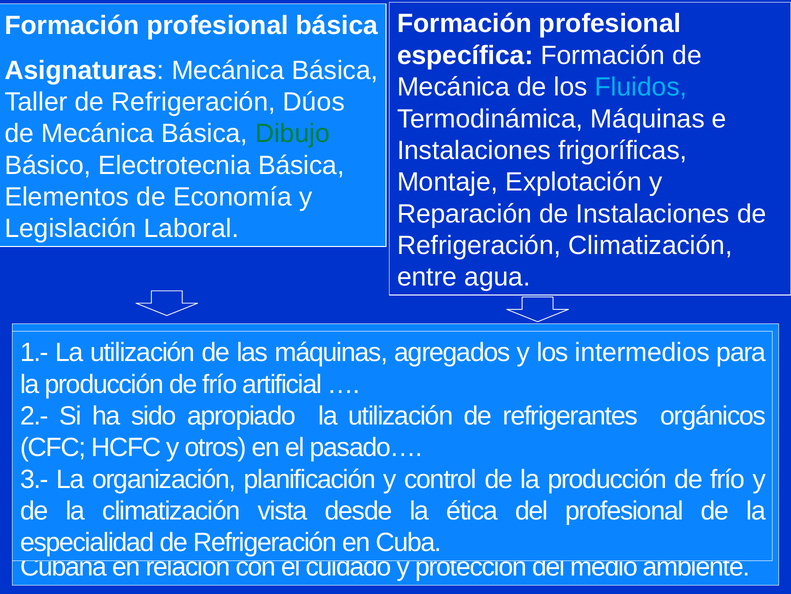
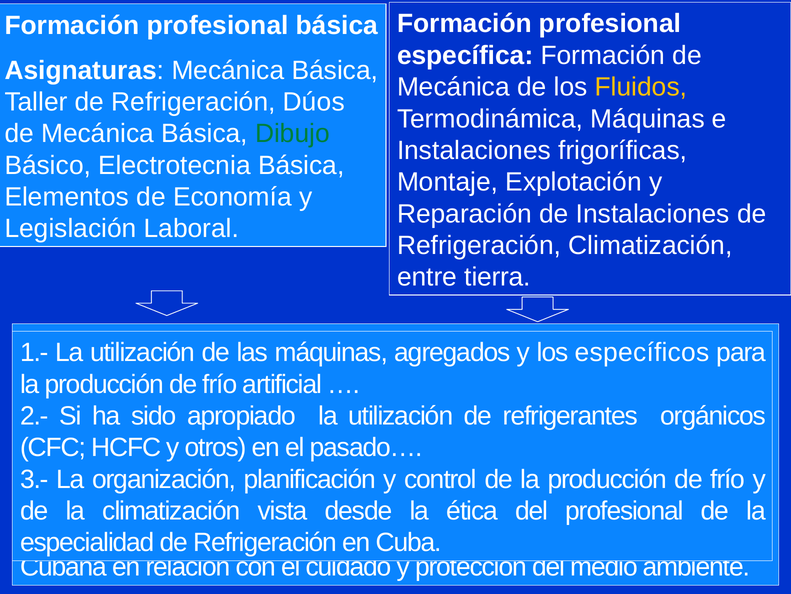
Fluidos colour: light blue -> yellow (641, 87)
agua: agua -> tierra (498, 277)
intermedios: intermedios -> específicos (642, 352)
